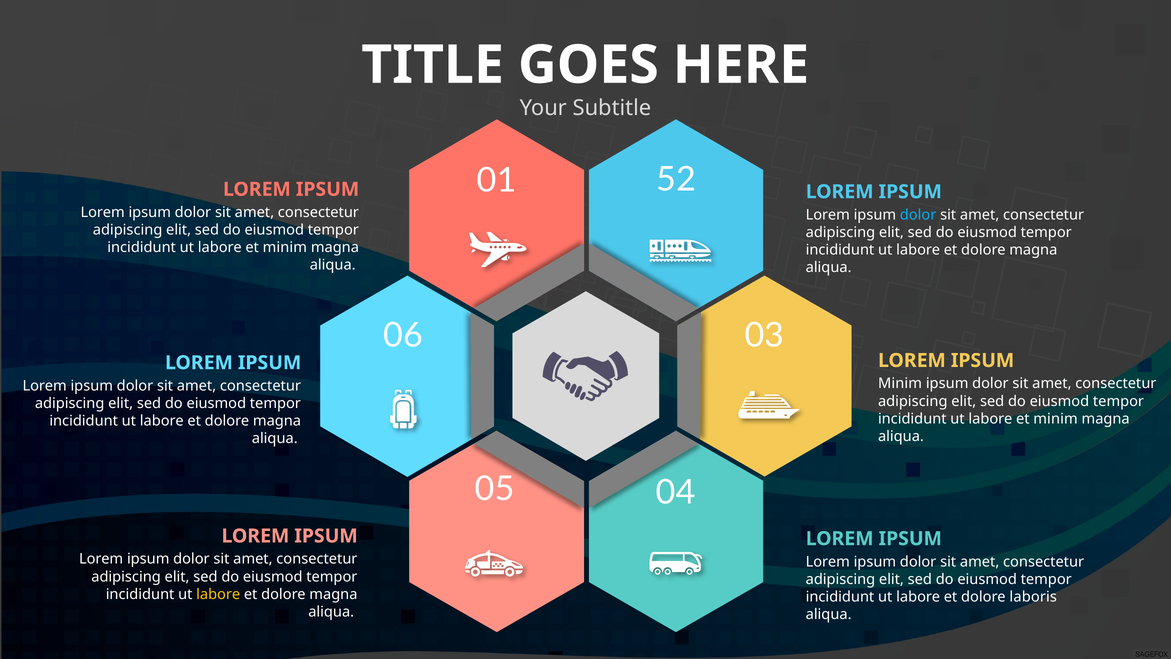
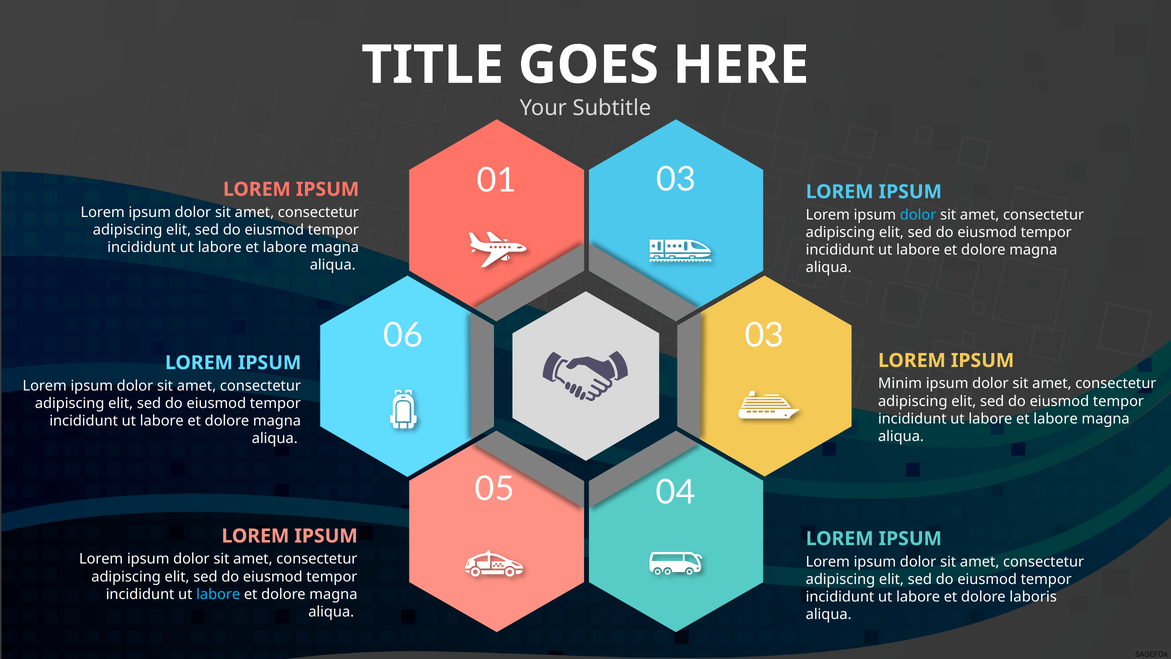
01 52: 52 -> 03 (676, 179)
minim: minim -> labore (285, 247)
minim: minim -> labore (1056, 419)
labore colour: yellow -> light blue (218, 594)
